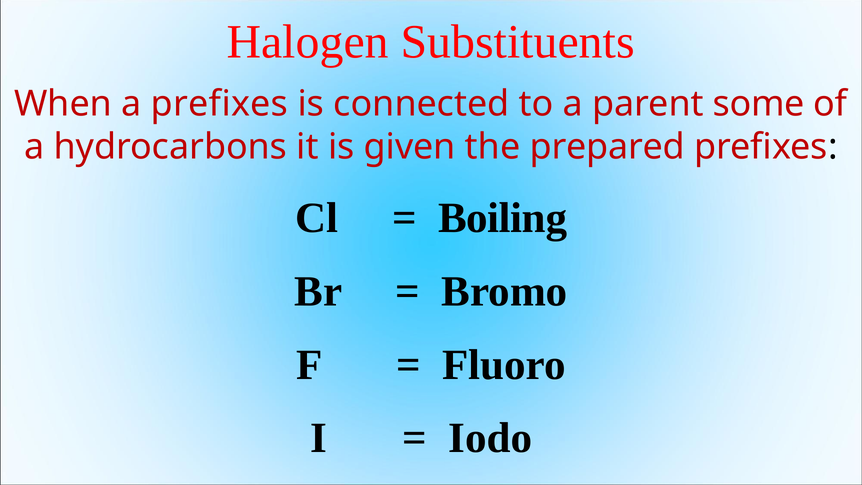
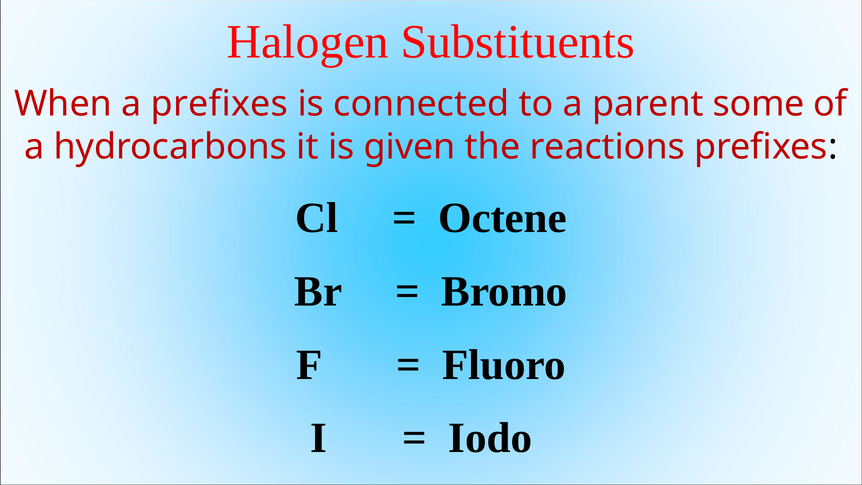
prepared: prepared -> reactions (607, 147)
Boiling: Boiling -> Octene (502, 218)
